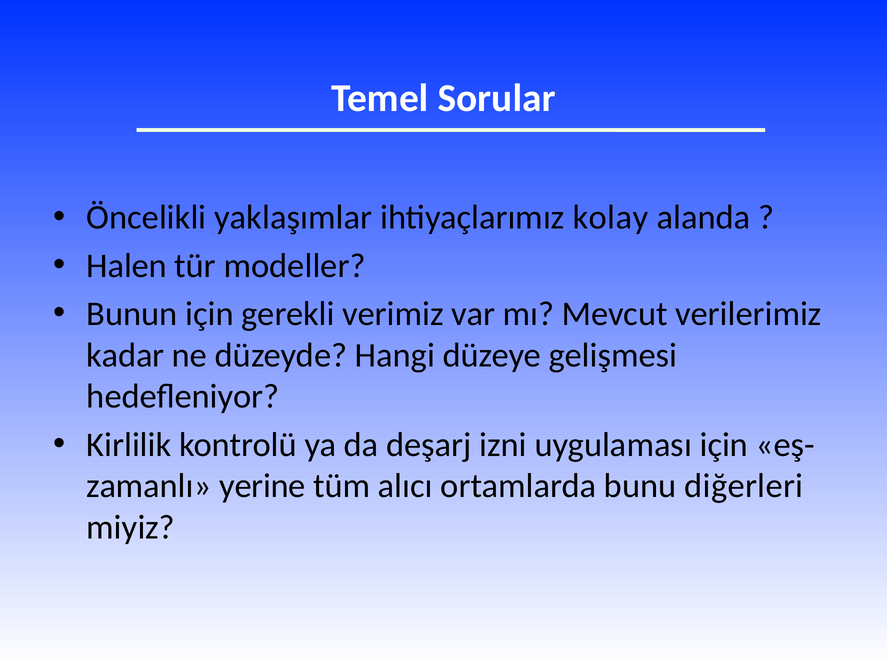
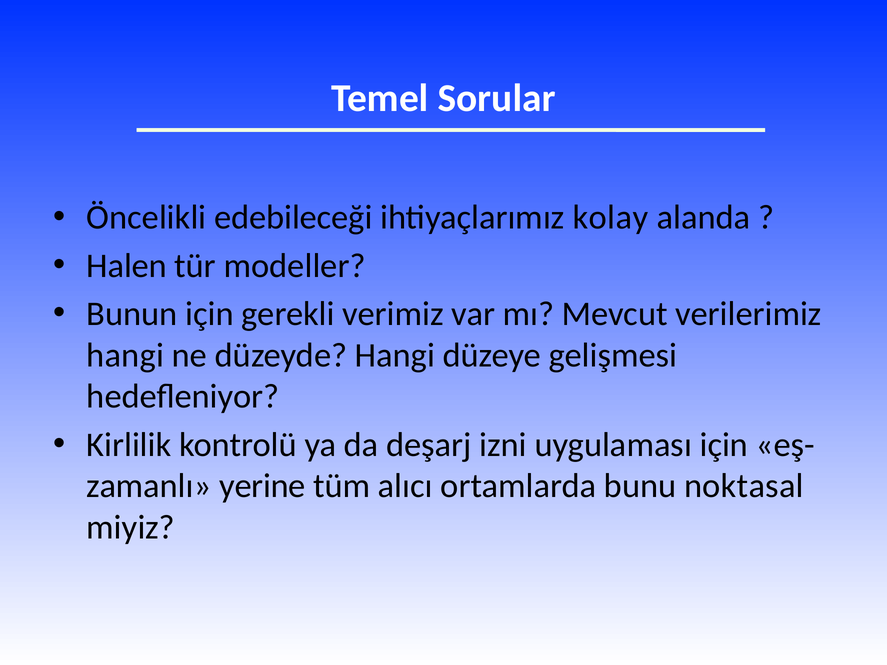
yaklaşımlar: yaklaşımlar -> edebileceği (293, 218)
kadar: kadar -> hangi (125, 355)
diğerleri: diğerleri -> noktasal (744, 486)
